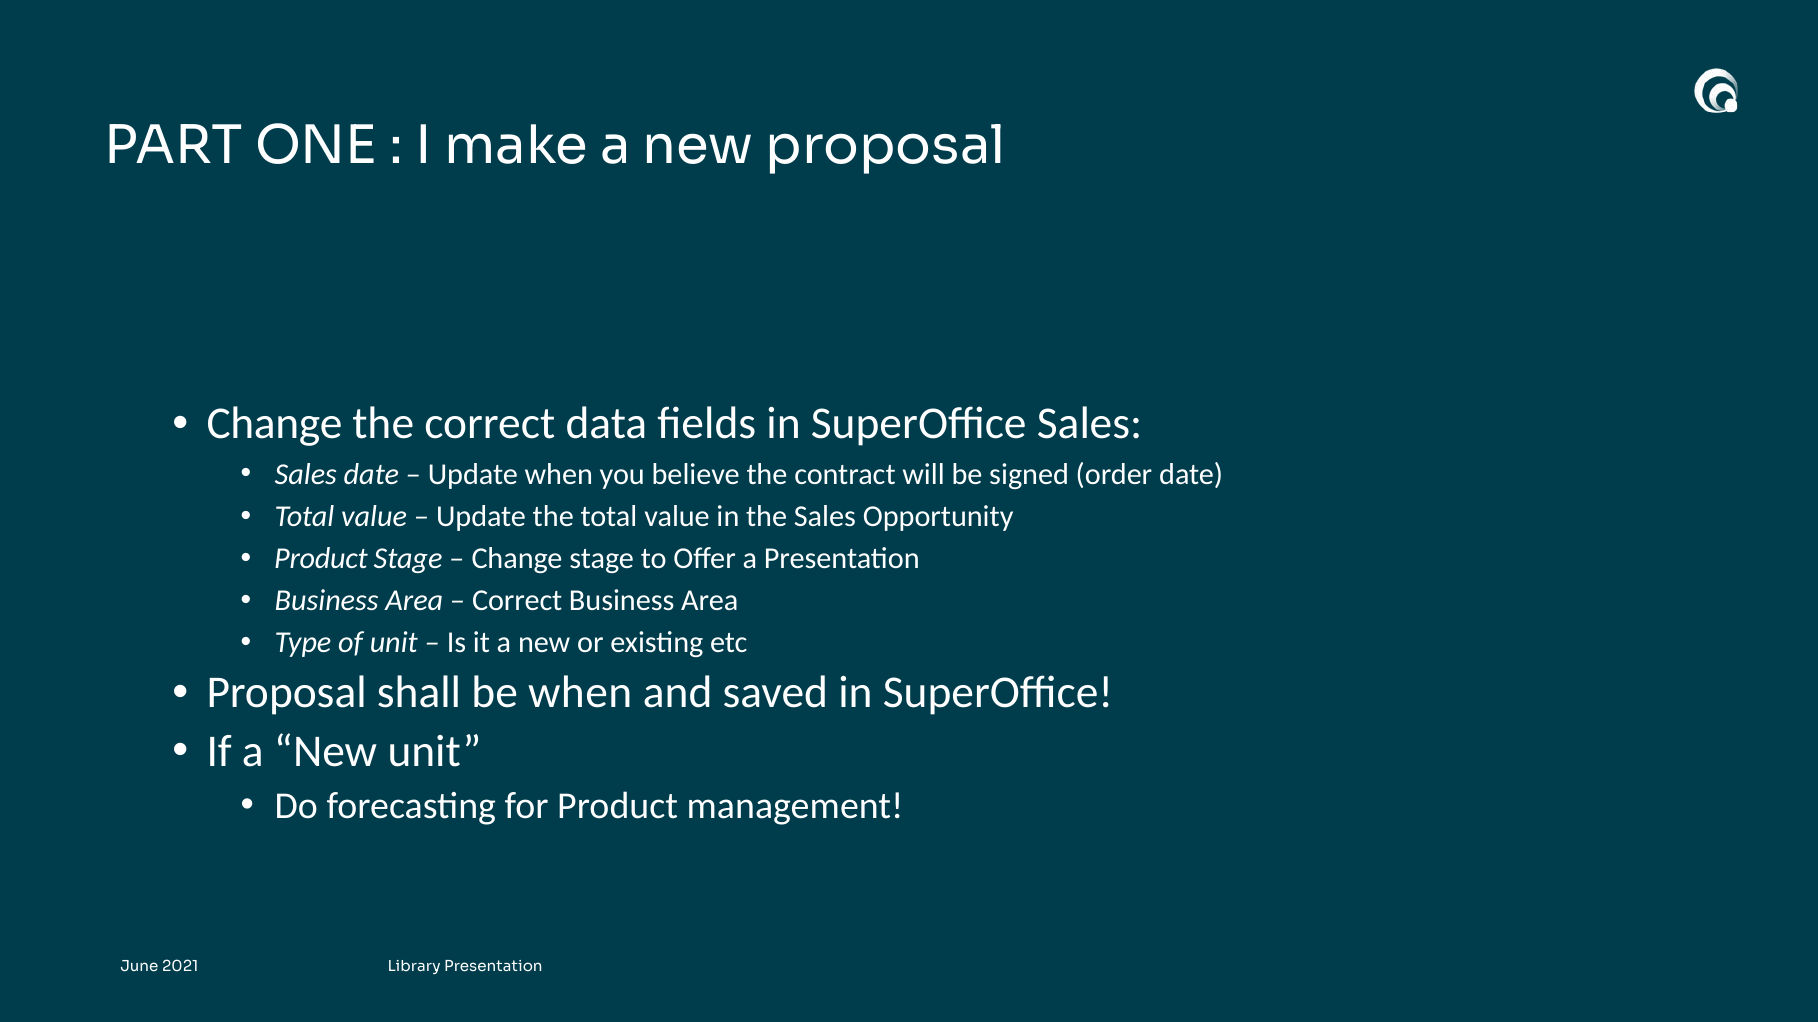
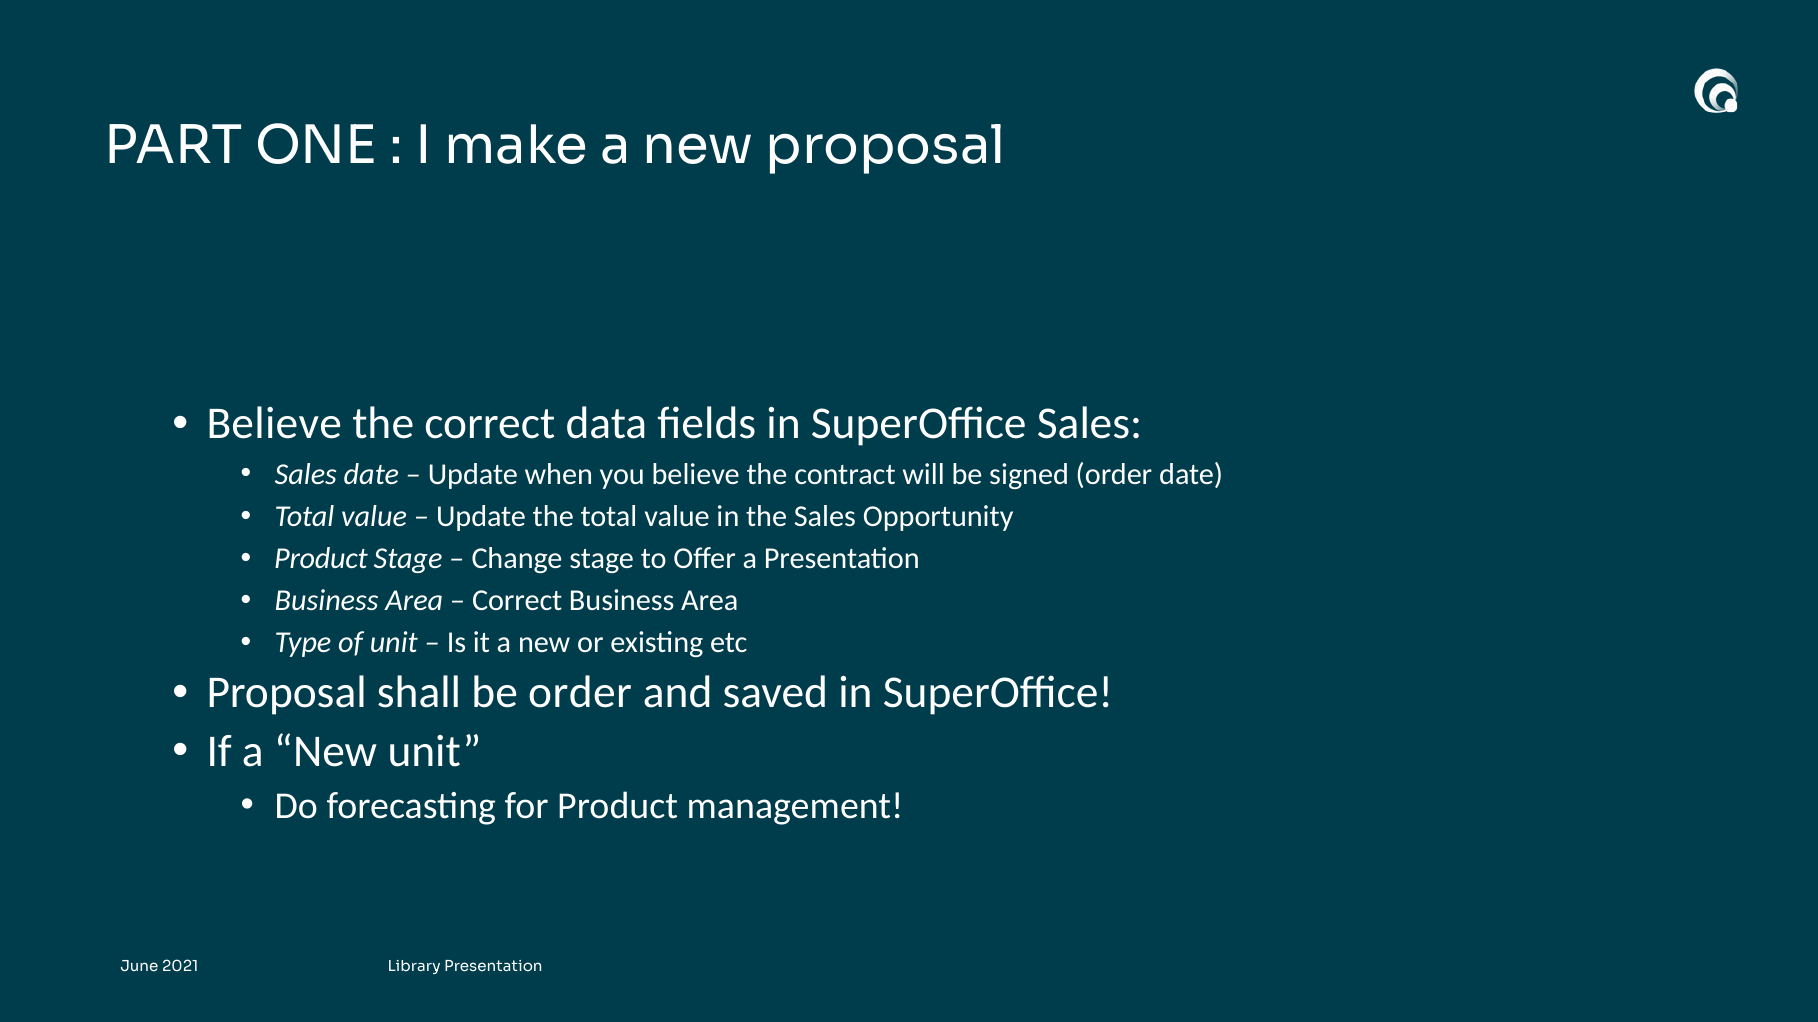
Change: Change -> Believe (274, 424)
be when: when -> order (580, 693)
